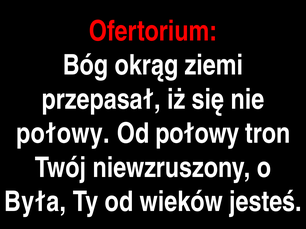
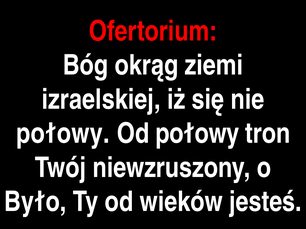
przepasał: przepasał -> izraelskiej (101, 100)
Była: Była -> Było (35, 202)
